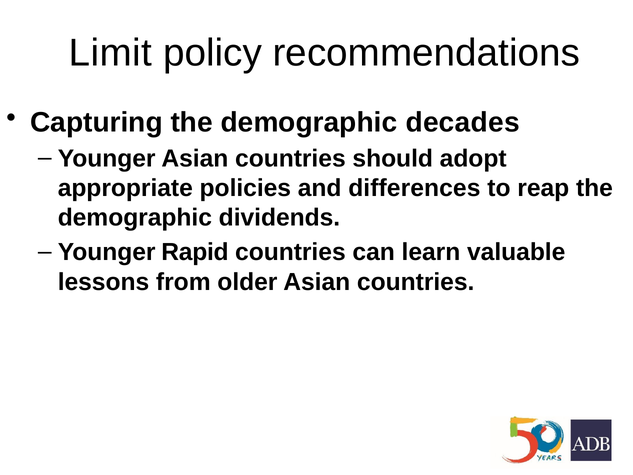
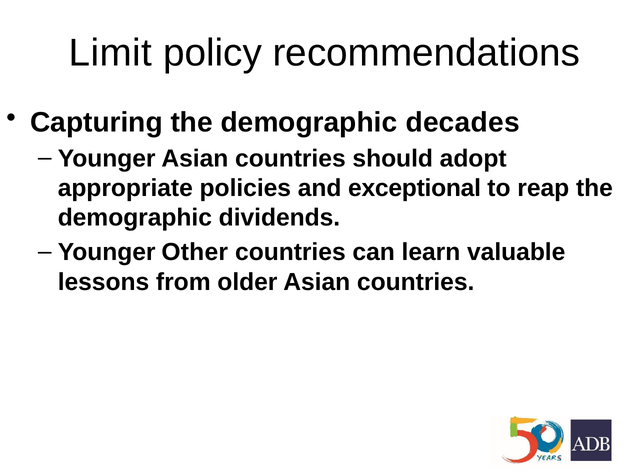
differences: differences -> exceptional (415, 188)
Rapid: Rapid -> Other (195, 252)
